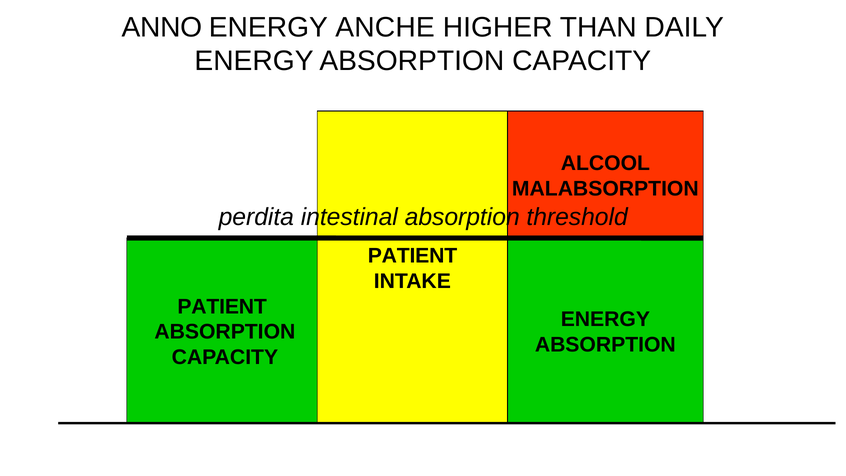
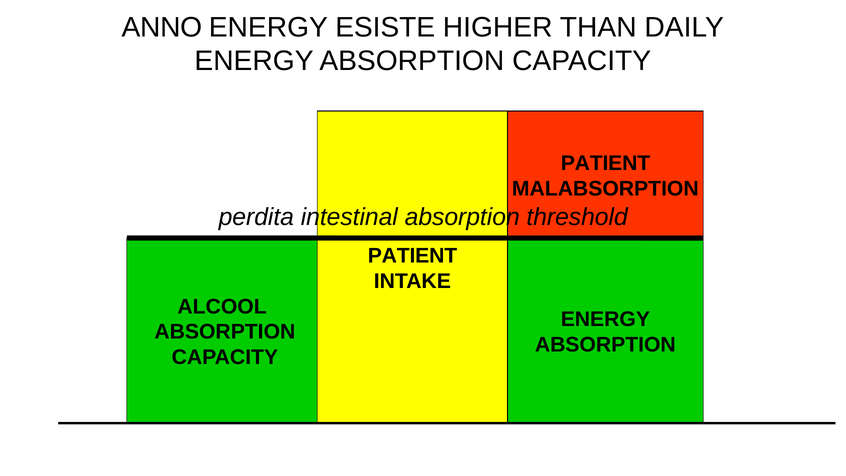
ANCHE: ANCHE -> ESISTE (385, 27)
ALCOOL: ALCOOL -> PATIENT (605, 163)
PATIENT: PATIENT -> ALCOOL (222, 307)
